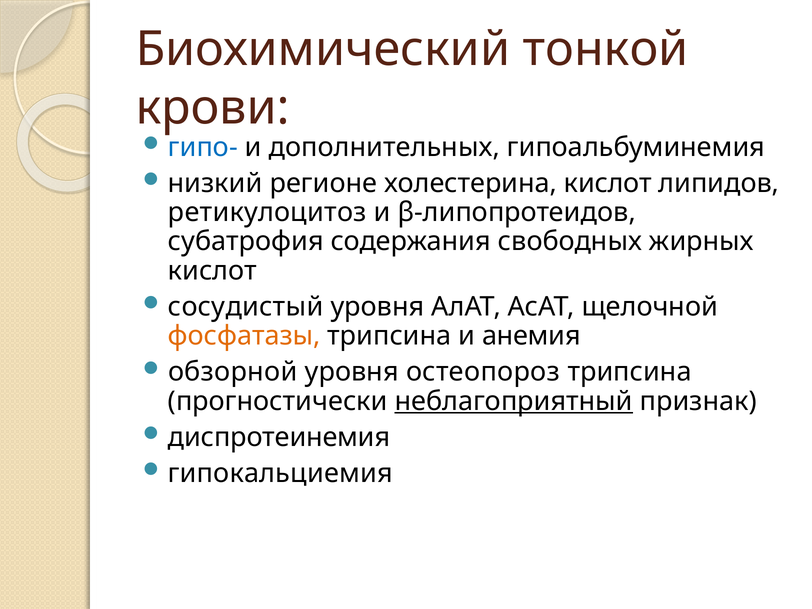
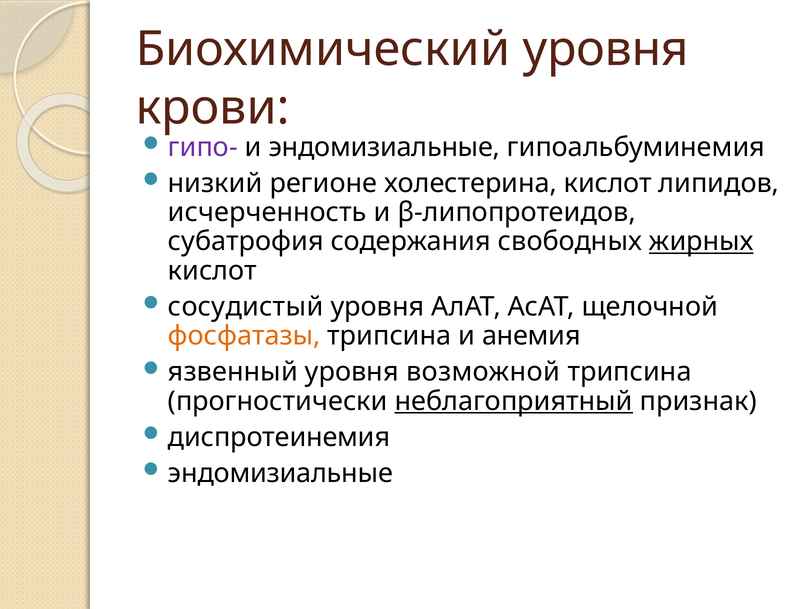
Биохимический тонкой: тонкой -> уровня (606, 49)
гипо- colour: blue -> purple (203, 147)
и дополнительных: дополнительных -> эндомизиальные (384, 147)
ретикулоцитоз: ретикулоцитоз -> исчерченность (267, 212)
жирных underline: none -> present (701, 242)
обзорной: обзорной -> язвенный (233, 372)
остеопороз: остеопороз -> возможной (483, 372)
гипокальциемия: гипокальциемия -> эндомизиальные (280, 473)
